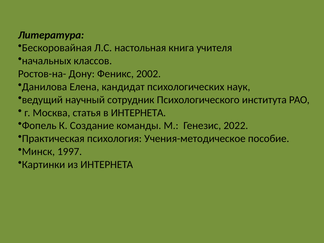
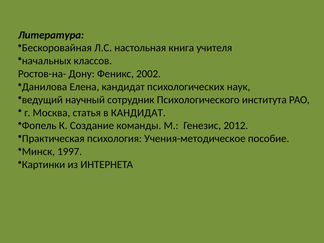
в ИНТЕРНЕТА: ИНТЕРНЕТА -> КАНДИДАТ (138, 113)
2022: 2022 -> 2012 (236, 126)
